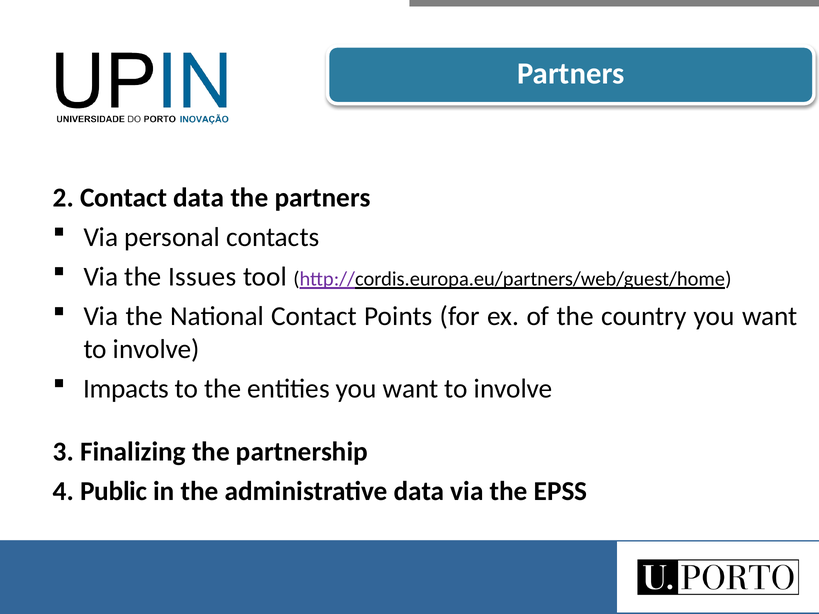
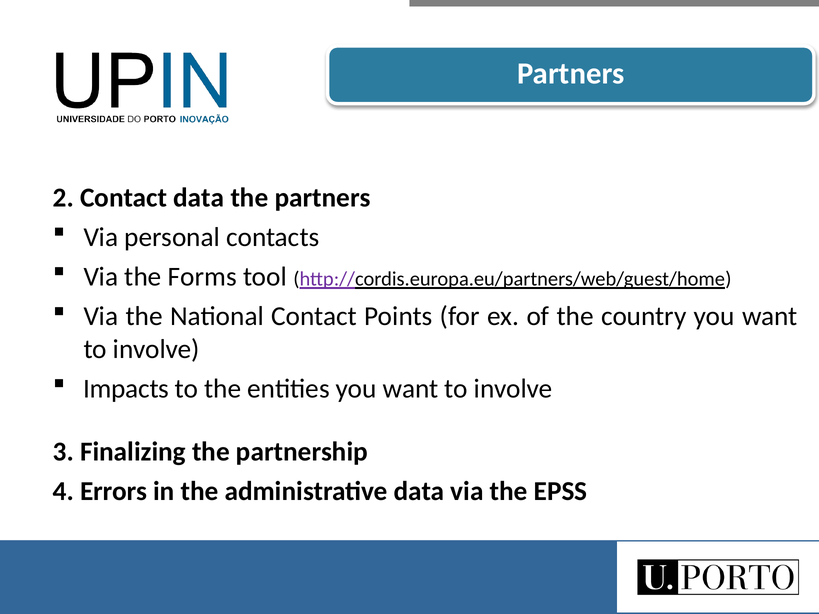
Issues: Issues -> Forms (202, 277)
Public: Public -> Errors (114, 491)
